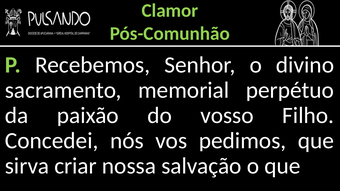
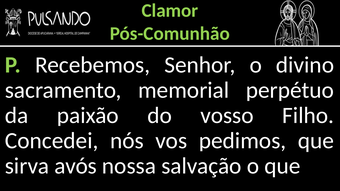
criar: criar -> avós (76, 166)
